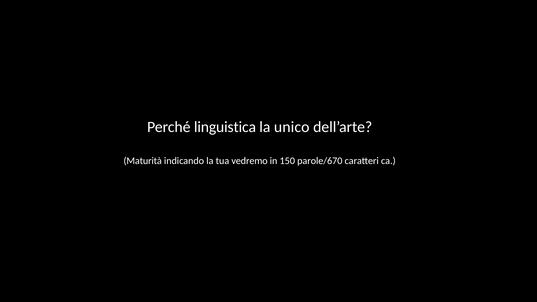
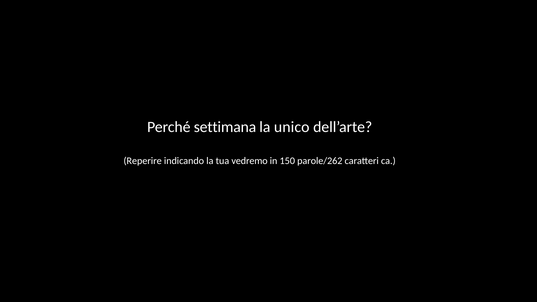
linguistica: linguistica -> settimana (225, 127)
Maturità: Maturità -> Reperire (143, 161)
parole/670: parole/670 -> parole/262 (320, 161)
